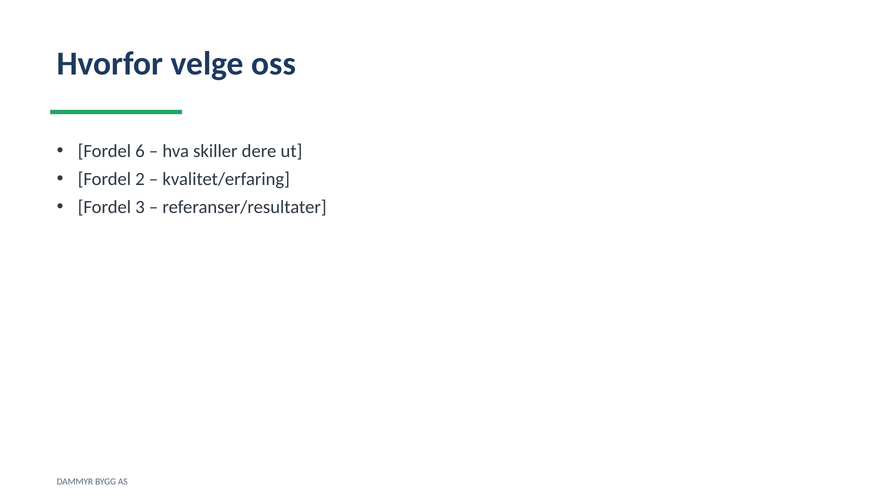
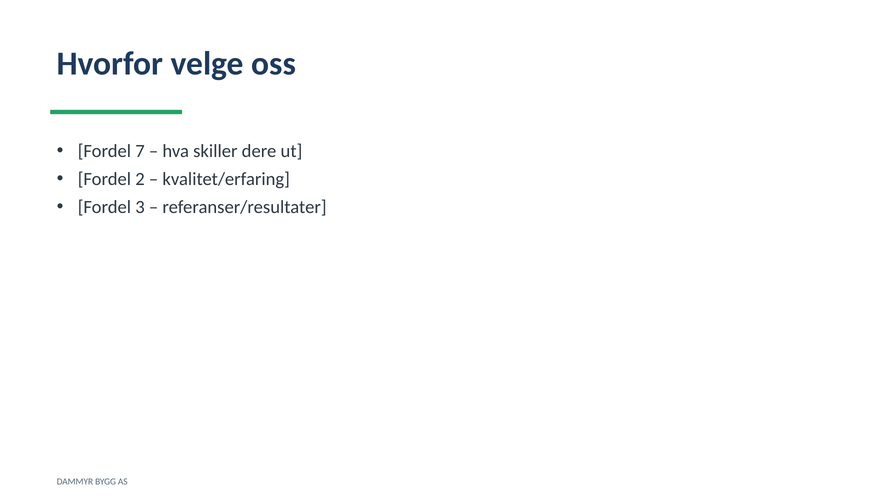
6: 6 -> 7 (140, 151)
